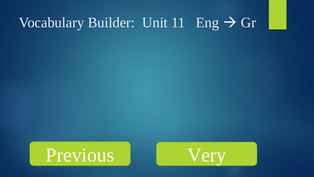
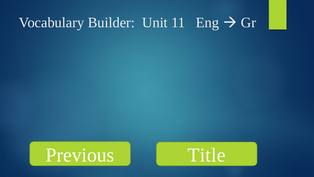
Very: Very -> Title (207, 155)
